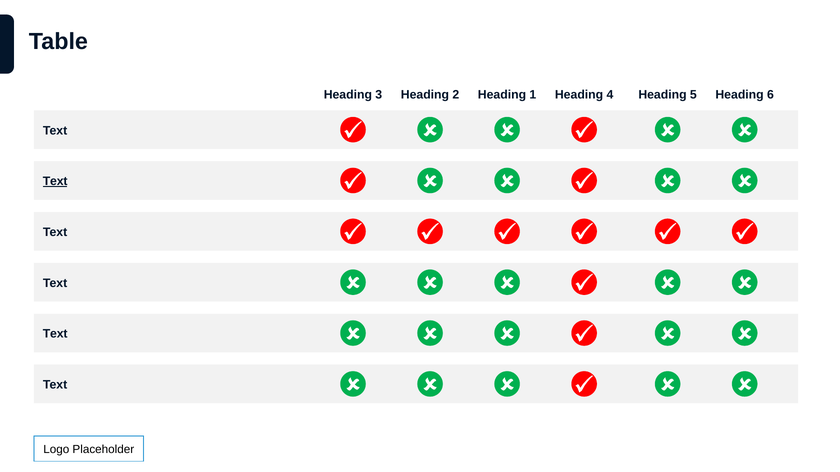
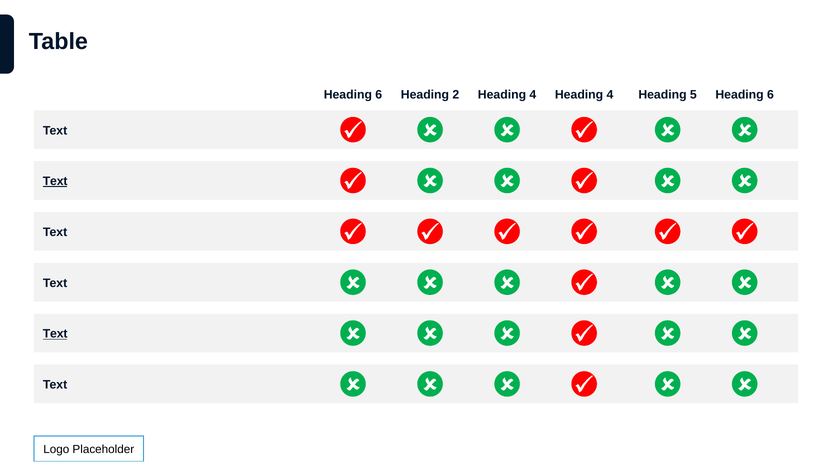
3: 3 -> 6 (379, 95)
2 Heading 1: 1 -> 4 (533, 95)
Text underline: none -> present (55, 334)
